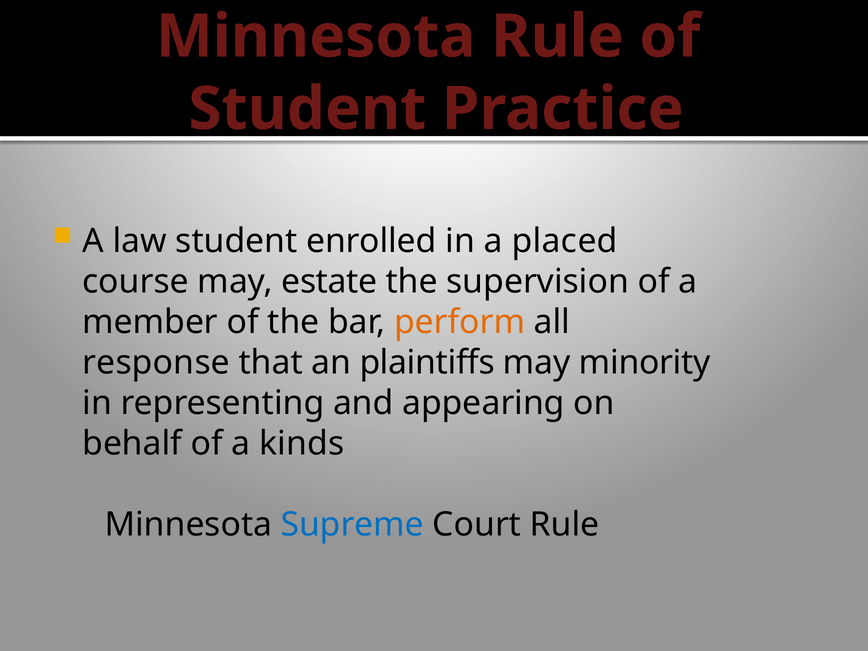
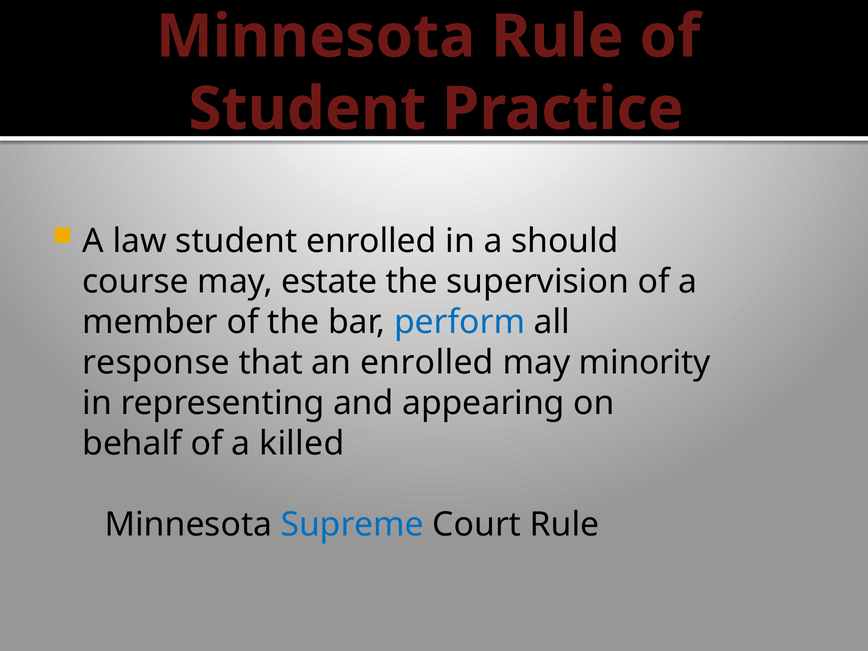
placed: placed -> should (565, 241)
perform colour: orange -> blue (460, 322)
an plaintiffs: plaintiffs -> enrolled (427, 363)
kinds: kinds -> killed (302, 444)
